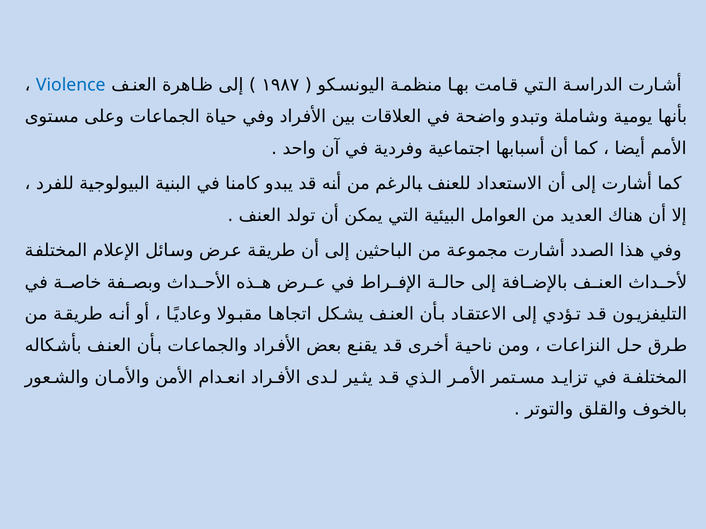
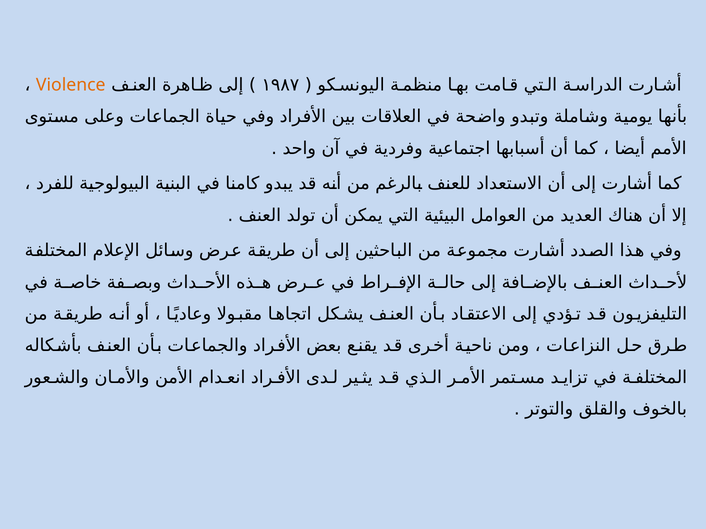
Violence colour: blue -> orange (71, 85)
